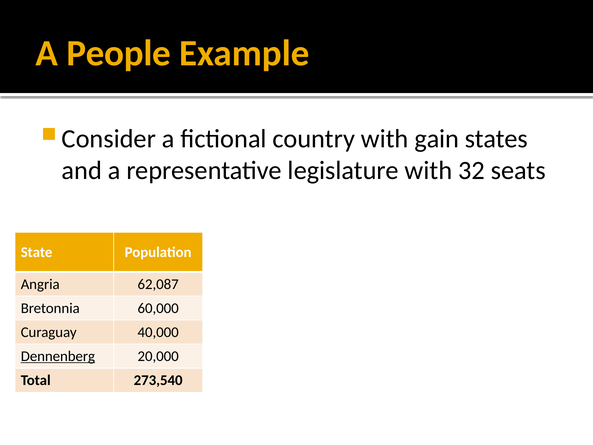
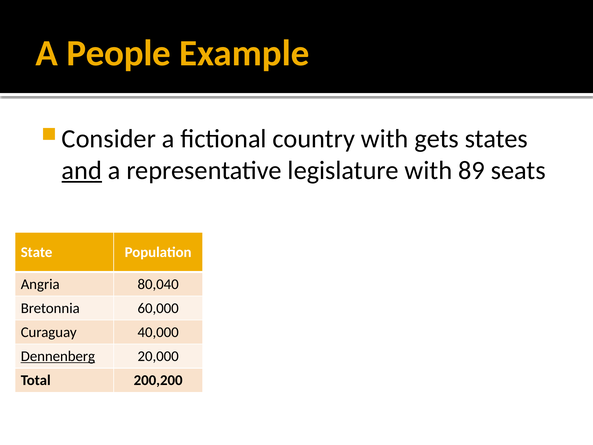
gain: gain -> gets (437, 139)
and underline: none -> present (82, 170)
32: 32 -> 89 (471, 170)
62,087: 62,087 -> 80,040 (158, 284)
273,540: 273,540 -> 200,200 (158, 380)
